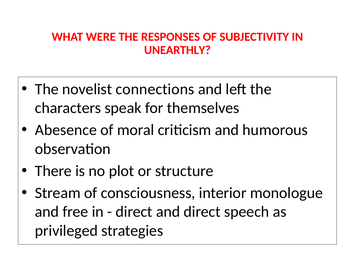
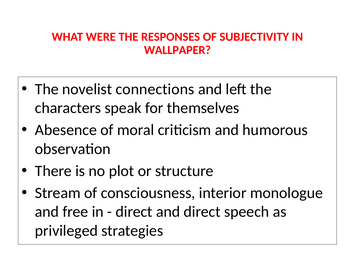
UNEARTHLY: UNEARTHLY -> WALLPAPER (177, 50)
